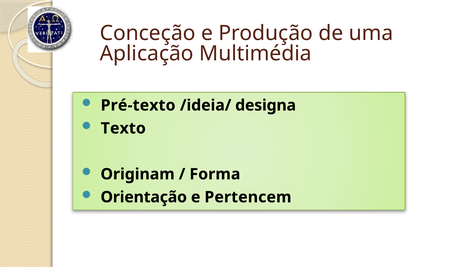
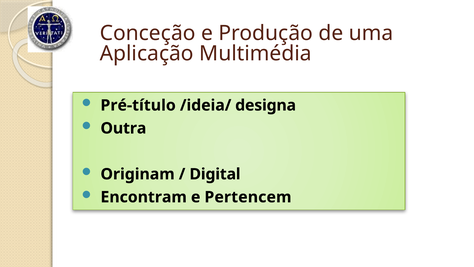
Pré-texto: Pré-texto -> Pré-título (138, 105)
Texto: Texto -> Outra (123, 128)
Forma: Forma -> Digital (215, 174)
Orientação: Orientação -> Encontram (144, 197)
